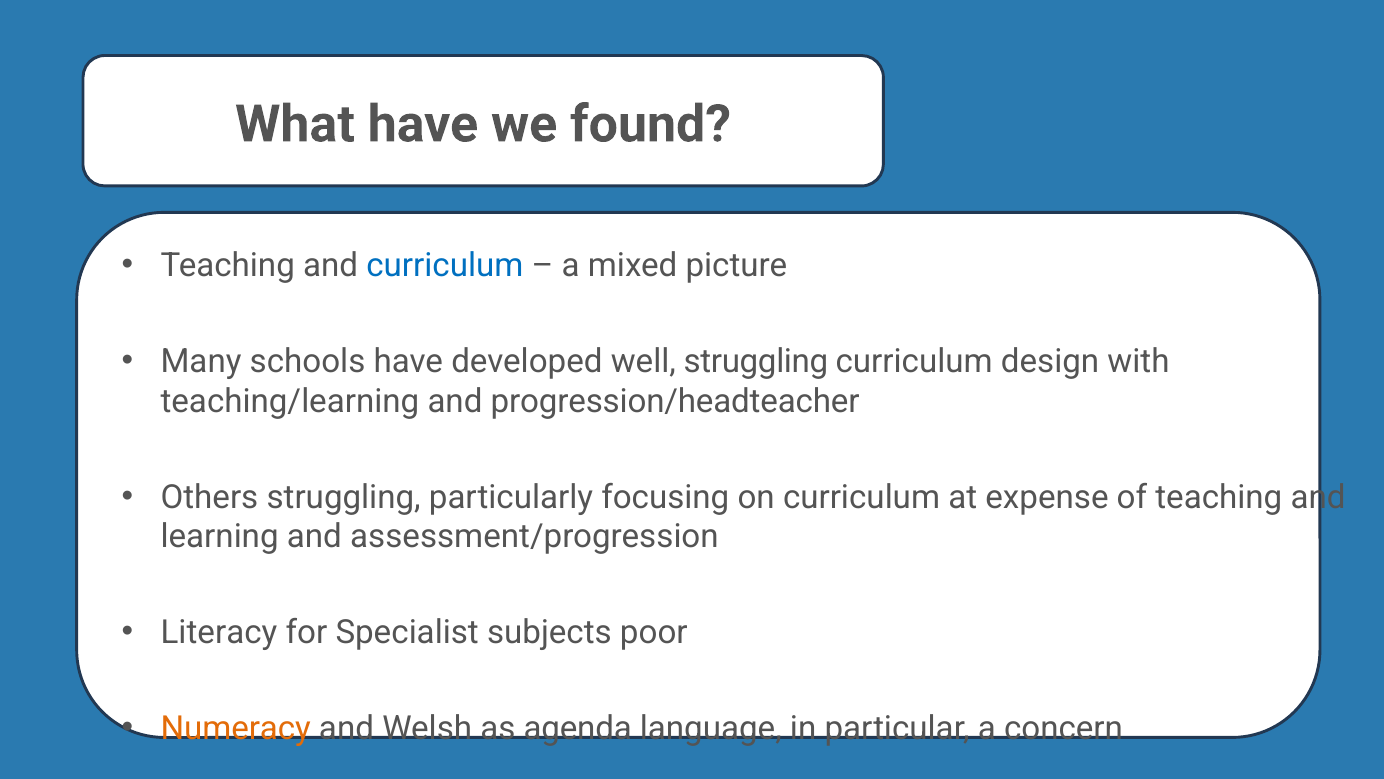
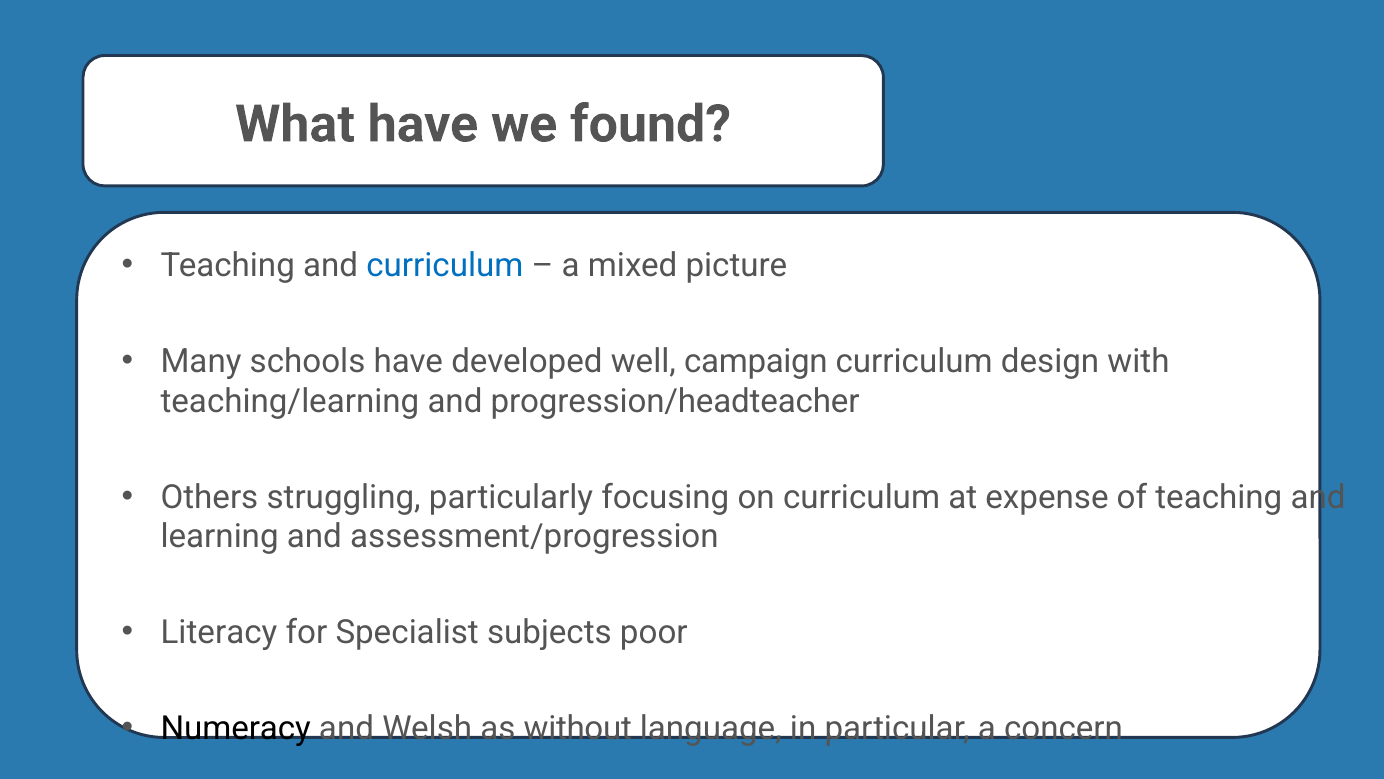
well struggling: struggling -> campaign (756, 361)
Numeracy colour: orange -> black (236, 728)
agenda: agenda -> without (578, 728)
